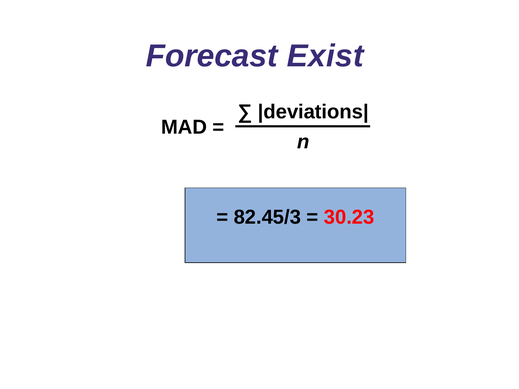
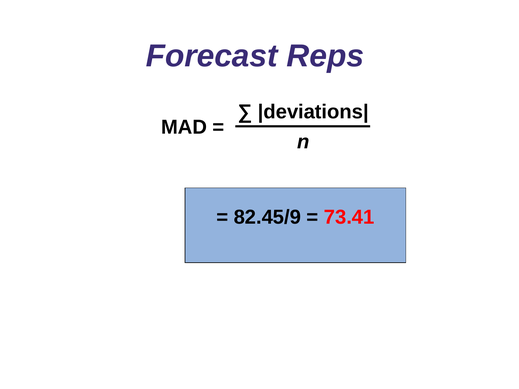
Exist: Exist -> Reps (325, 56)
82.45/3: 82.45/3 -> 82.45/9 (267, 217)
30.23: 30.23 -> 73.41 (349, 217)
